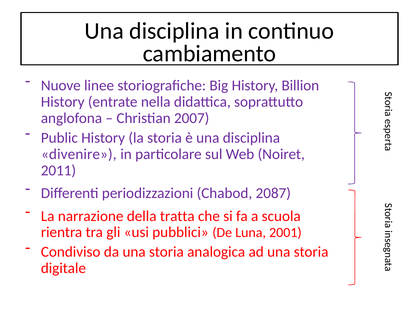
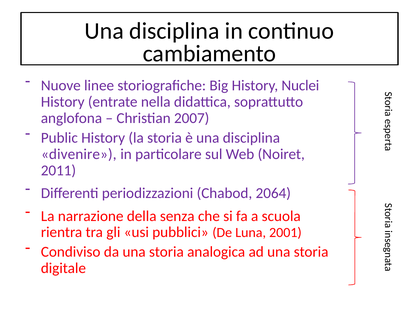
Billion: Billion -> Nuclei (300, 86)
2087: 2087 -> 2064 (273, 193)
tratta: tratta -> senza (177, 216)
